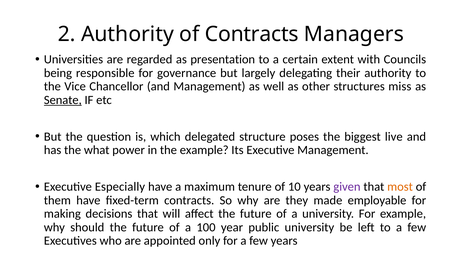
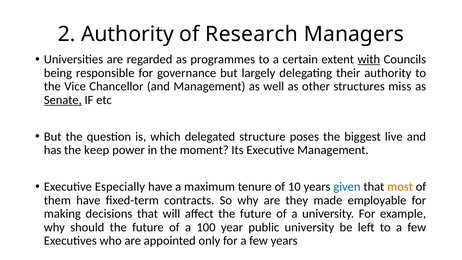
of Contracts: Contracts -> Research (252, 34)
presentation: presentation -> programmes (223, 59)
with underline: none -> present (369, 59)
what: what -> keep (97, 150)
the example: example -> moment (204, 150)
given colour: purple -> blue (347, 187)
